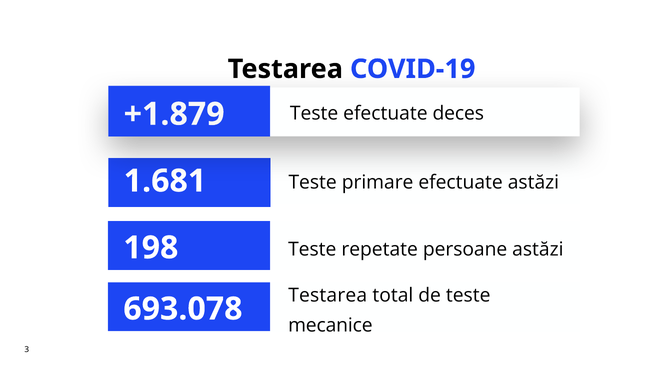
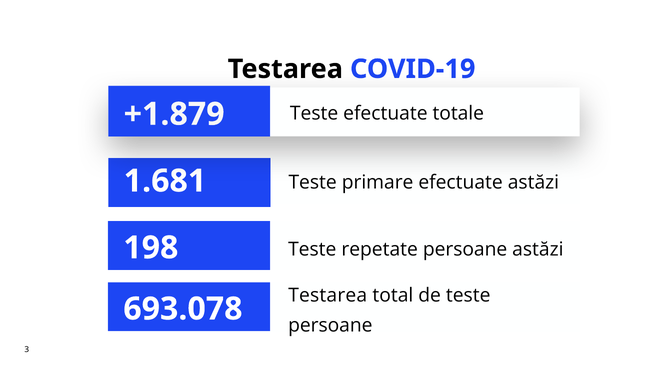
deces: deces -> totale (458, 113)
mecanice: mecanice -> persoane (330, 326)
